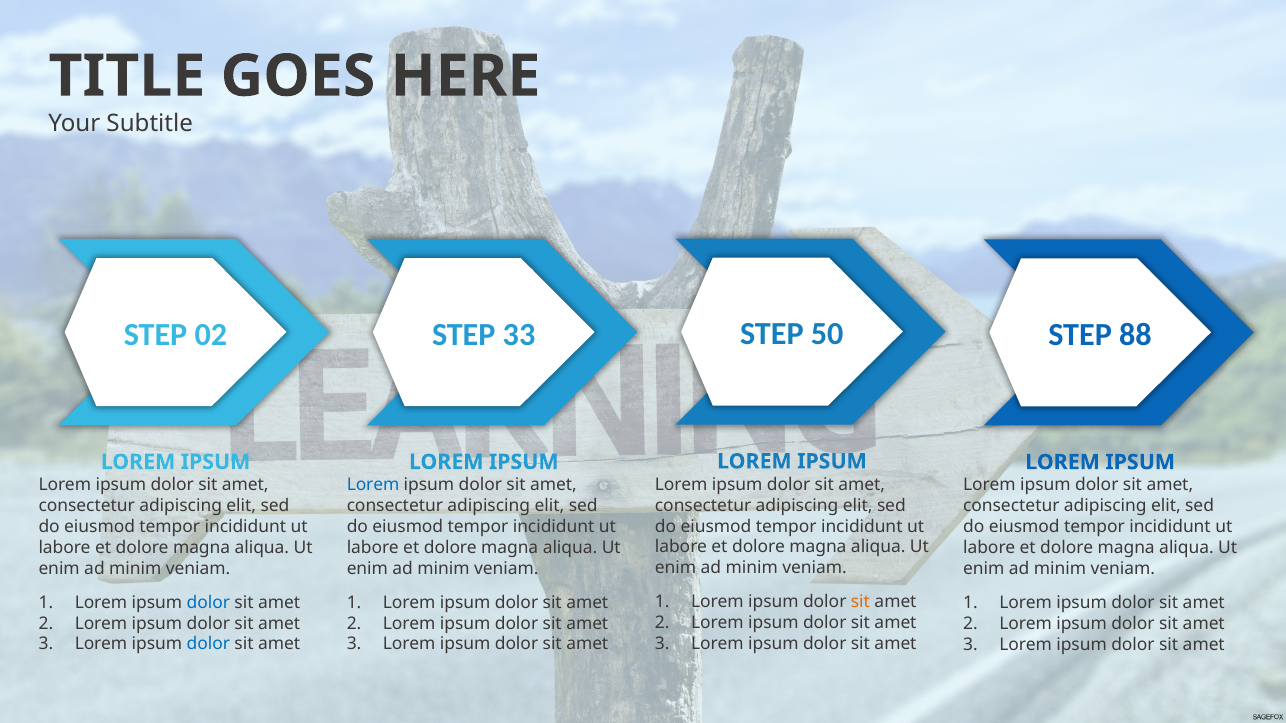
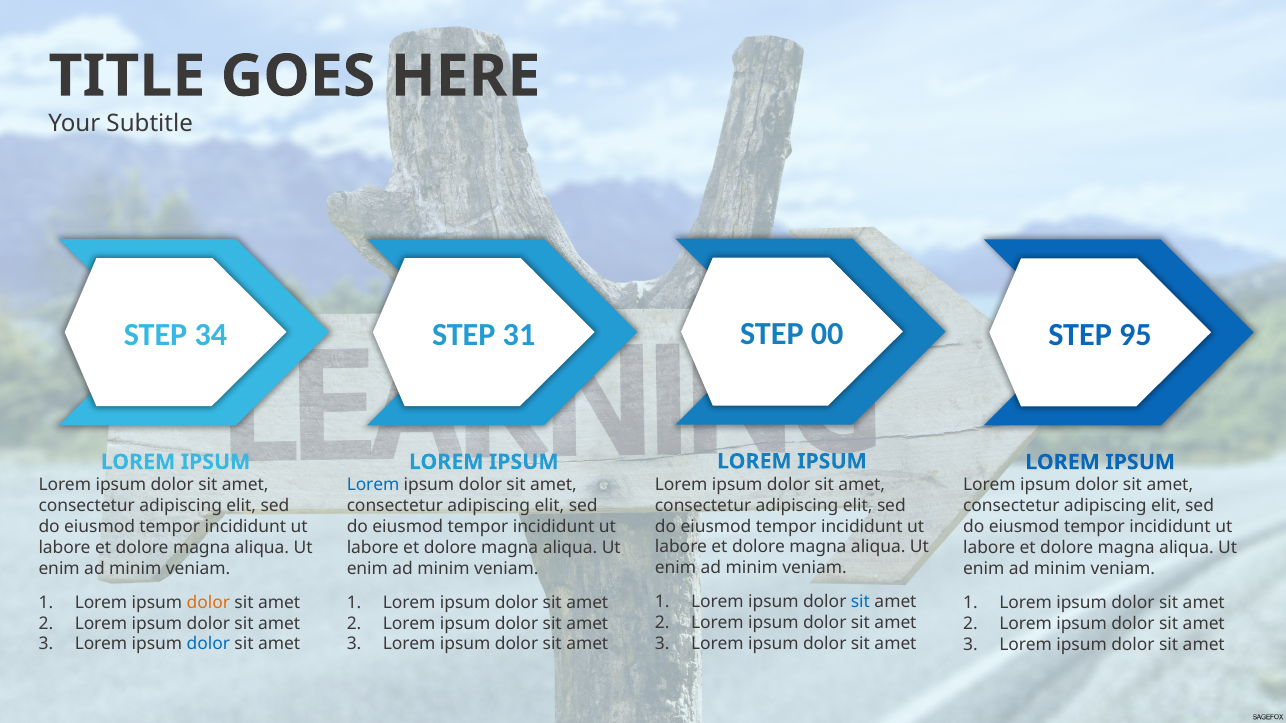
50: 50 -> 00 (827, 334)
02: 02 -> 34 (211, 335)
33: 33 -> 31 (519, 335)
88: 88 -> 95 (1135, 335)
sit colour: orange -> blue (860, 602)
dolor colour: blue -> orange (208, 603)
